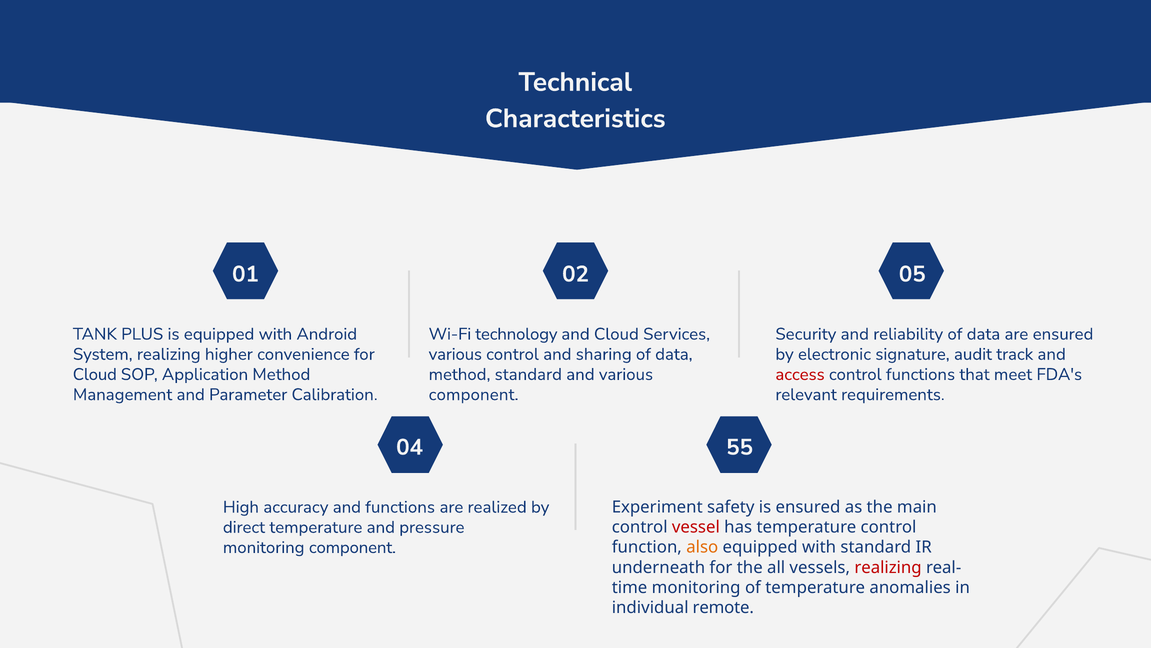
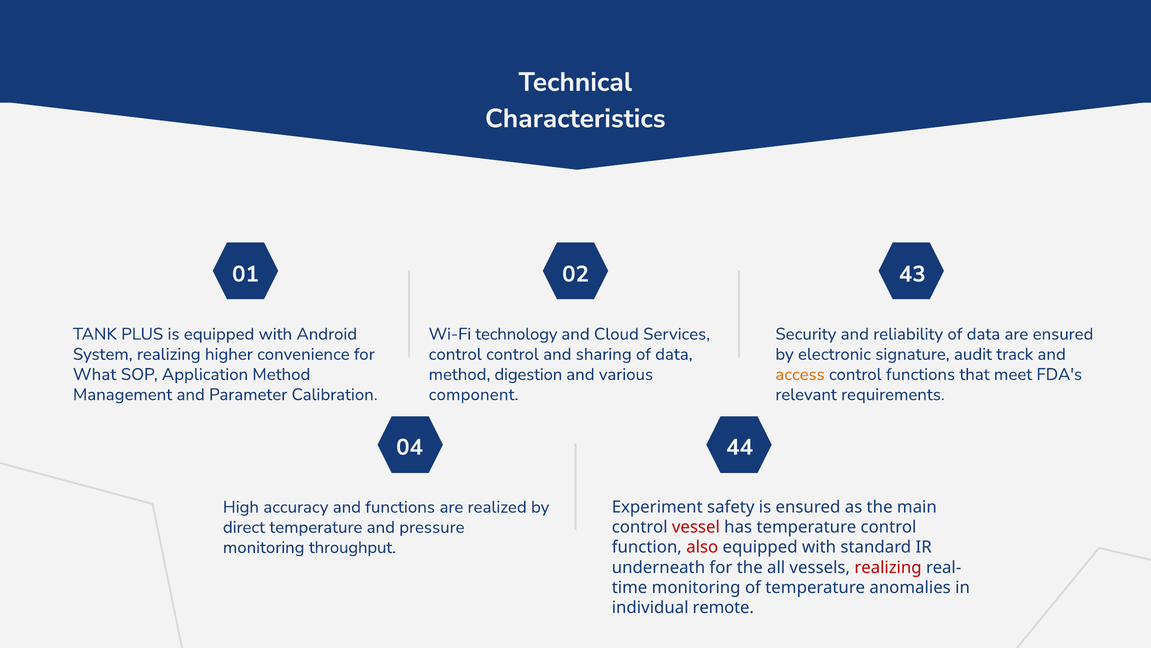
05: 05 -> 43 (912, 274)
various: various -> control (455, 354)
Cloud: Cloud -> What (95, 374)
method standard: standard -> digestion (528, 374)
access colour: red -> orange (800, 374)
55: 55 -> 44 (740, 447)
monitoring component: component -> throughput (352, 547)
also colour: orange -> red (702, 547)
